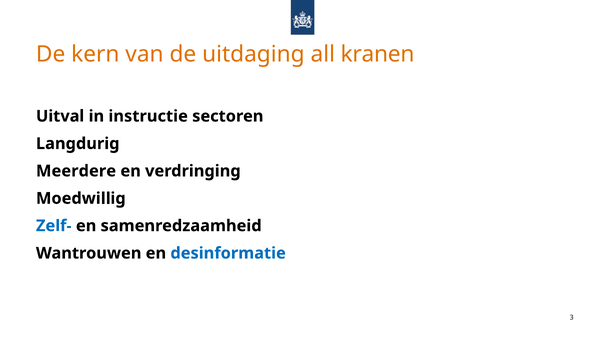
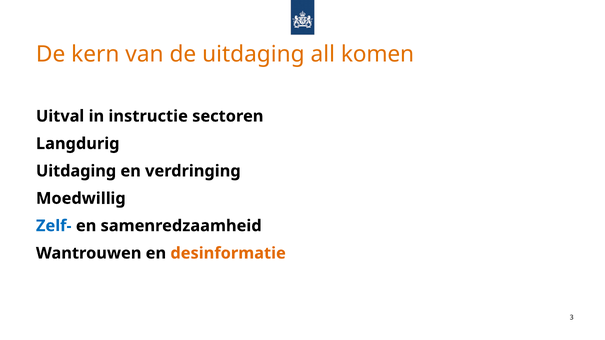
kranen: kranen -> komen (377, 54)
Meerdere: Meerdere -> Uitdaging (76, 171)
desinformatie colour: blue -> orange (228, 253)
